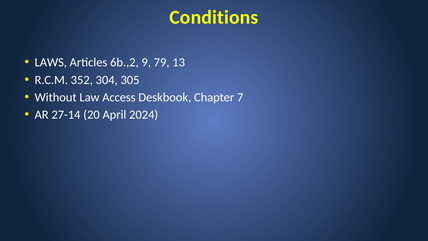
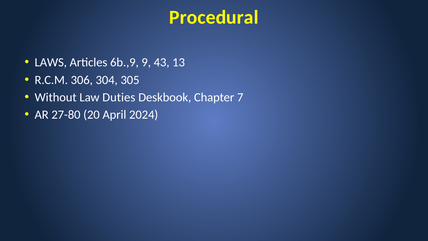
Conditions: Conditions -> Procedural (214, 17)
6b.,2: 6b.,2 -> 6b.,9 (124, 62)
79: 79 -> 43 (162, 62)
352: 352 -> 306 (82, 80)
Access: Access -> Duties (119, 97)
27-14: 27-14 -> 27-80 (66, 115)
